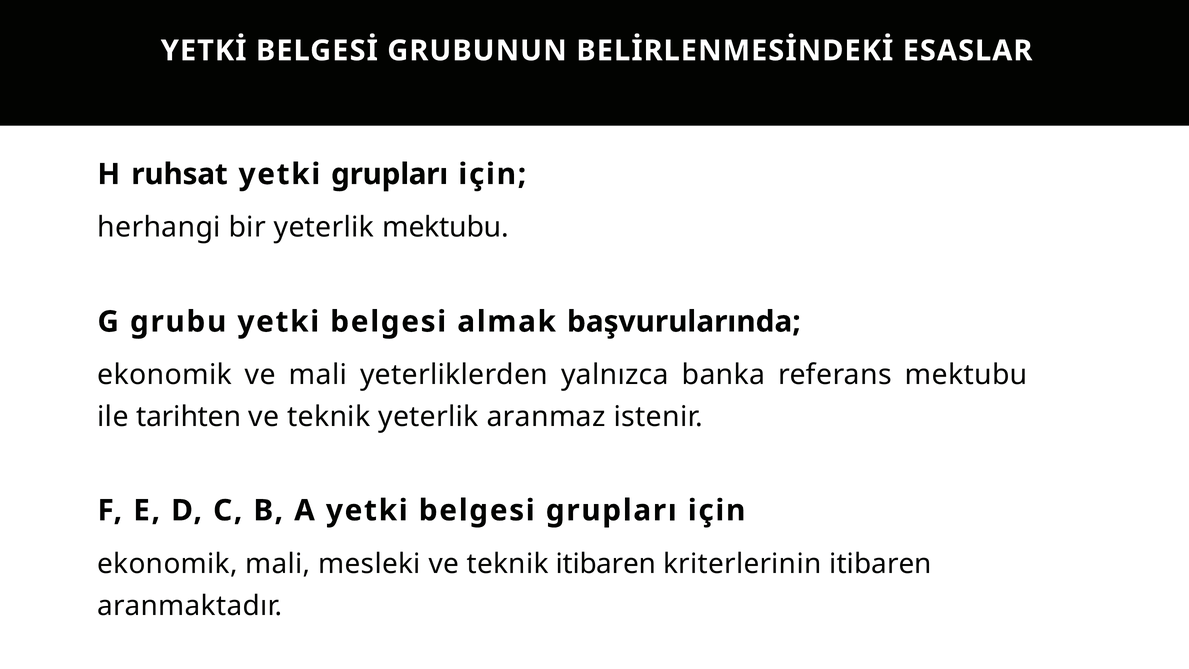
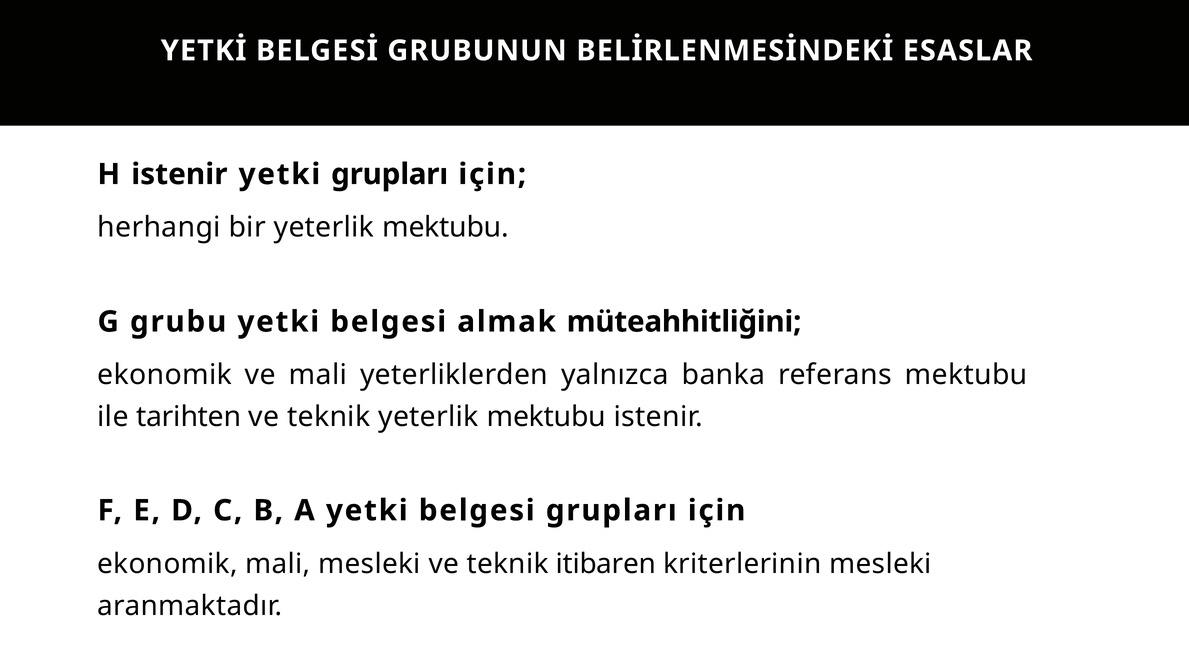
H ruhsat: ruhsat -> istenir (179, 174)
başvurularında: başvurularında -> müteahhitliğini (684, 322)
teknik yeterlik aranmaz: aranmaz -> mektubu (546, 417)
kriterlerinin itibaren: itibaren -> mesleki (880, 564)
